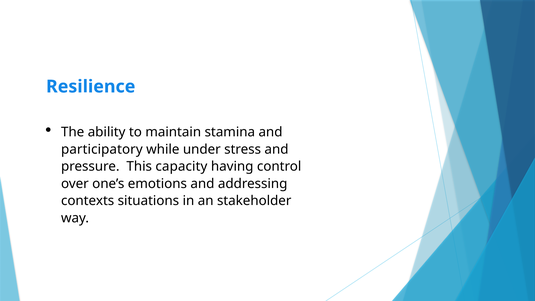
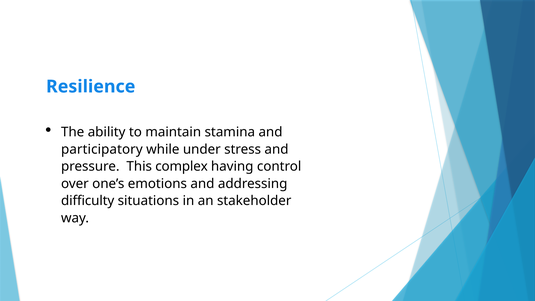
capacity: capacity -> complex (182, 167)
contexts: contexts -> difficulty (88, 201)
